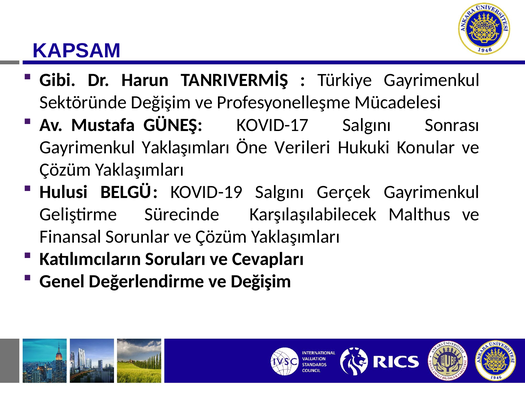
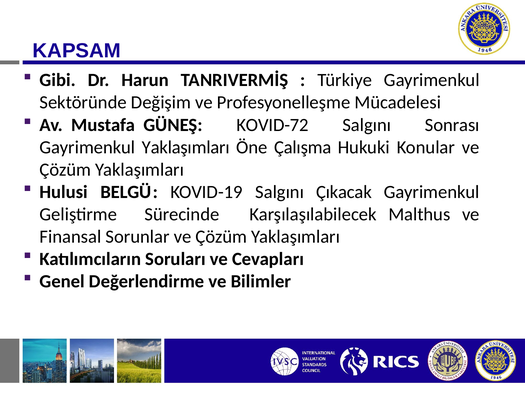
KOVID-17: KOVID-17 -> KOVID-72 (273, 125)
Verileri: Verileri -> Çalışma (303, 147)
Gerçek: Gerçek -> Çıkacak (344, 192)
ve Değişim: Değişim -> Bilimler (261, 281)
